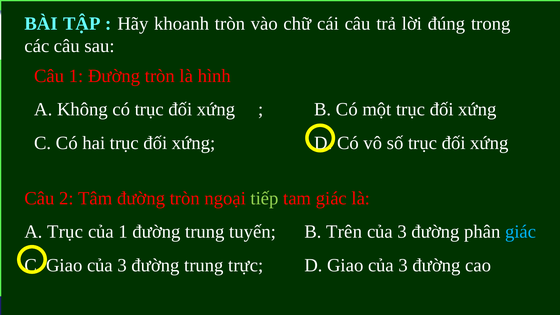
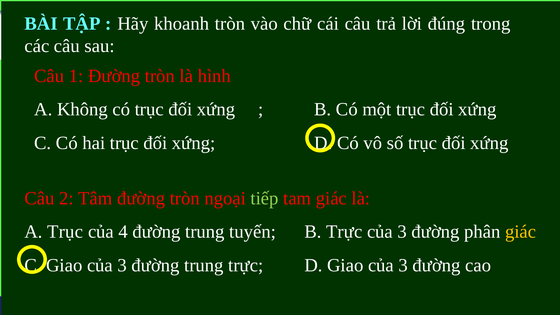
của 1: 1 -> 4 (123, 232)
B Trên: Trên -> Trực (344, 232)
giác colour: light blue -> yellow (521, 232)
